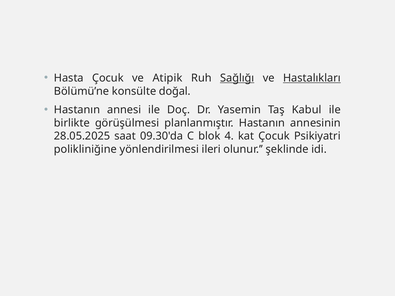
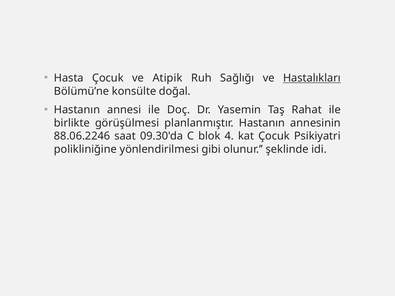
Sağlığı underline: present -> none (237, 78)
Kabul: Kabul -> Rahat (307, 110)
28.05.2025: 28.05.2025 -> 88.06.2246 (82, 136)
ileri: ileri -> gibi (211, 149)
